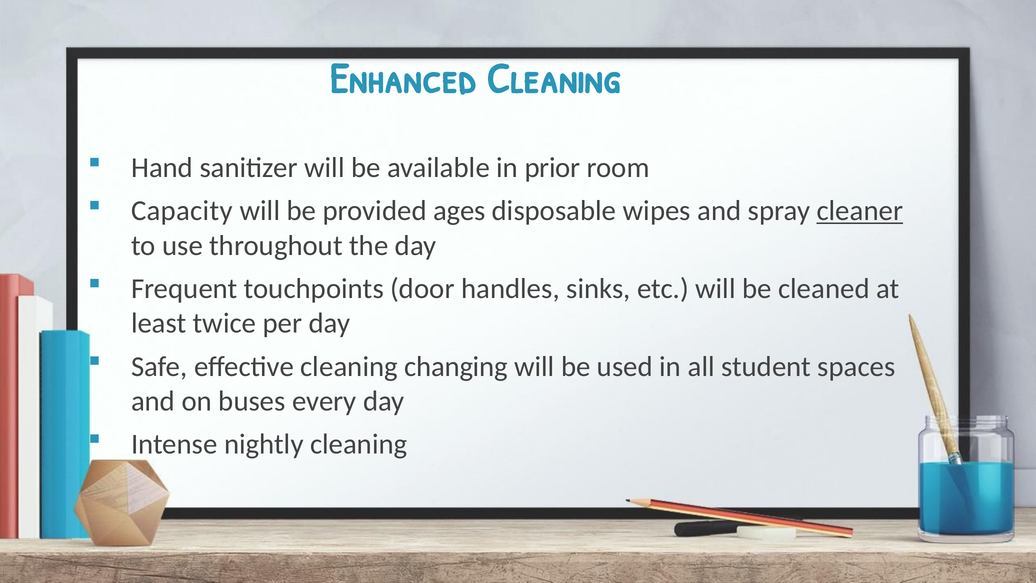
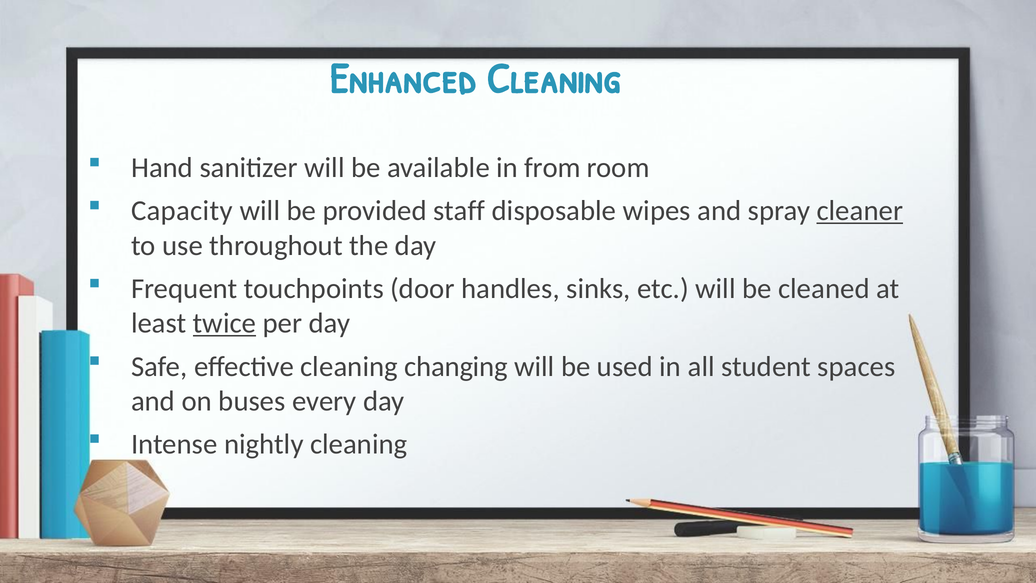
prior: prior -> from (552, 168)
ages: ages -> staff (459, 211)
twice underline: none -> present (224, 323)
